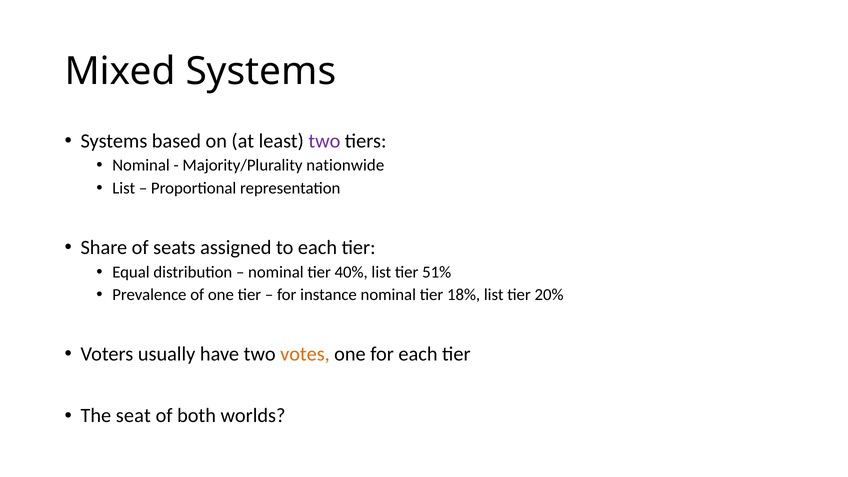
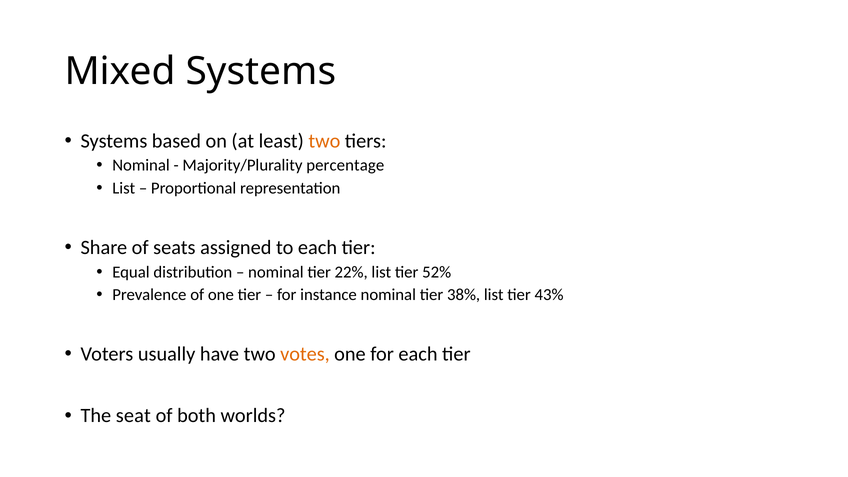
two colour: purple -> orange (324, 141)
nationwide: nationwide -> percentage (345, 165)
40%: 40% -> 22% (351, 272)
51%: 51% -> 52% (437, 272)
18%: 18% -> 38% (464, 295)
20%: 20% -> 43% (549, 295)
